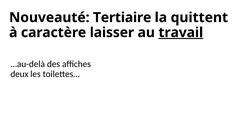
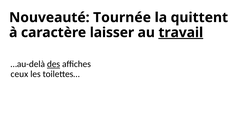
Tertiaire: Tertiaire -> Tournée (122, 17)
des underline: none -> present (54, 64)
deux: deux -> ceux (19, 74)
